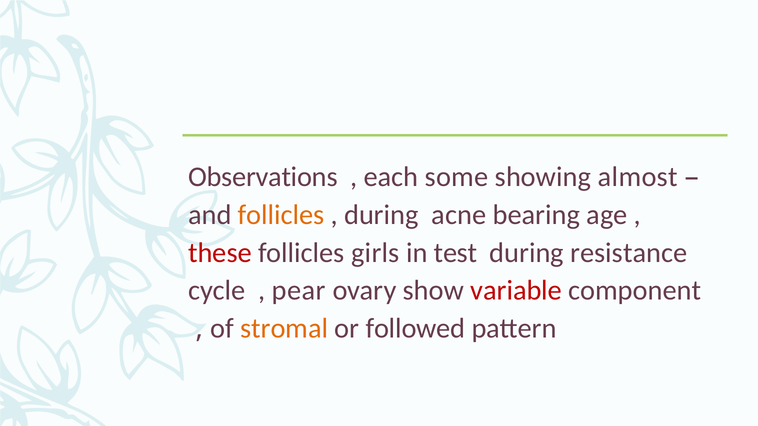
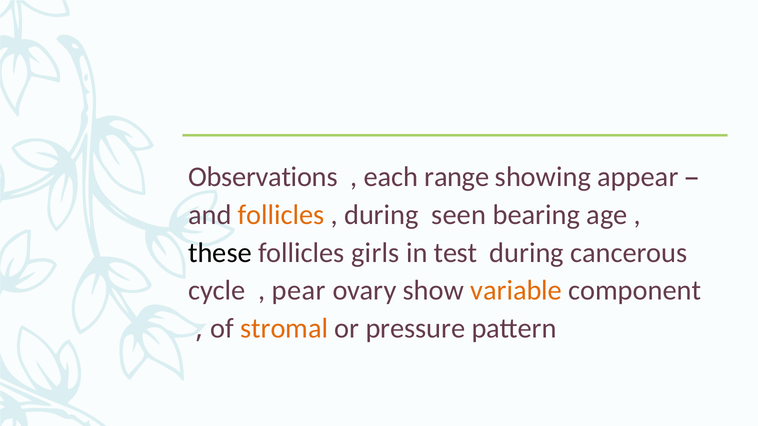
some: some -> range (457, 177)
almost: almost -> appear (638, 177)
acne: acne -> seen (459, 215)
these colour: red -> black (220, 253)
resistance: resistance -> cancerous (629, 253)
variable colour: red -> orange (516, 291)
followed: followed -> pressure (415, 329)
